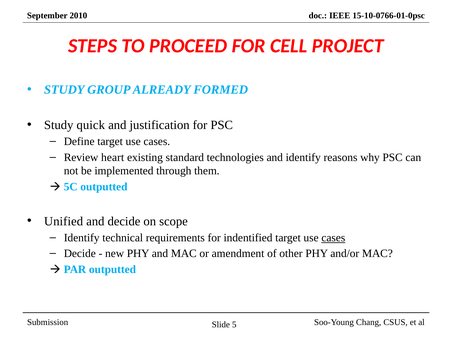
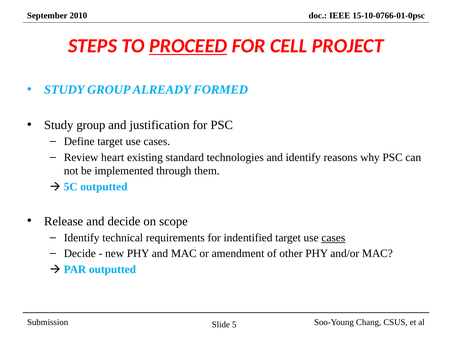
PROCEED underline: none -> present (188, 46)
quick: quick -> group (91, 125)
Unified: Unified -> Release (64, 221)
